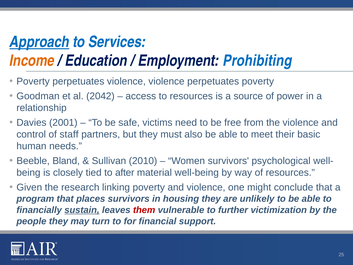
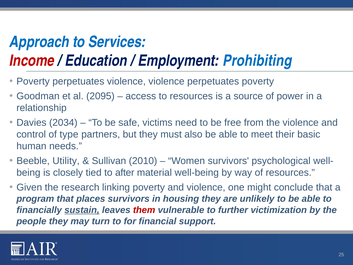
Approach underline: present -> none (39, 42)
Income colour: orange -> red (32, 61)
2042: 2042 -> 2095 (100, 96)
2001: 2001 -> 2034 (63, 122)
staff: staff -> type (69, 134)
Bland: Bland -> Utility (66, 161)
